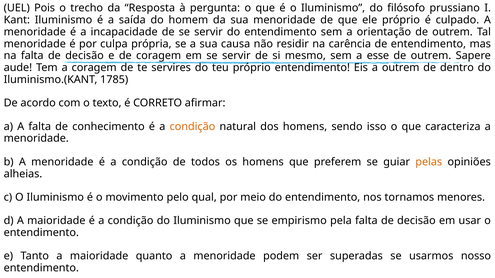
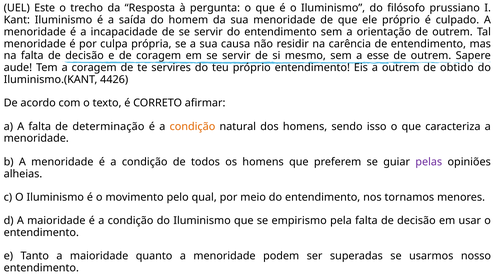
Pois: Pois -> Este (45, 8)
dentro: dentro -> obtido (457, 68)
1785: 1785 -> 4426 (114, 80)
conhecimento: conhecimento -> determinação (108, 127)
pelas colour: orange -> purple (429, 162)
